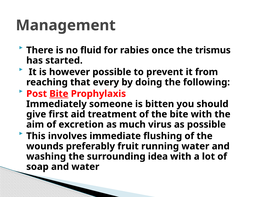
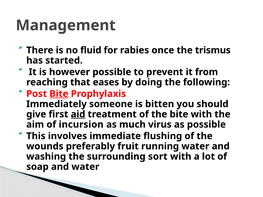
every: every -> eases (106, 82)
aid underline: none -> present (78, 114)
excretion: excretion -> incursion (81, 125)
idea: idea -> sort (158, 157)
